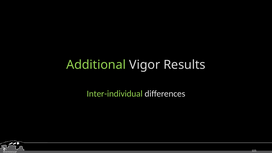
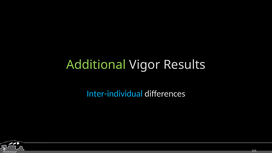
Inter-individual colour: light green -> light blue (115, 94)
